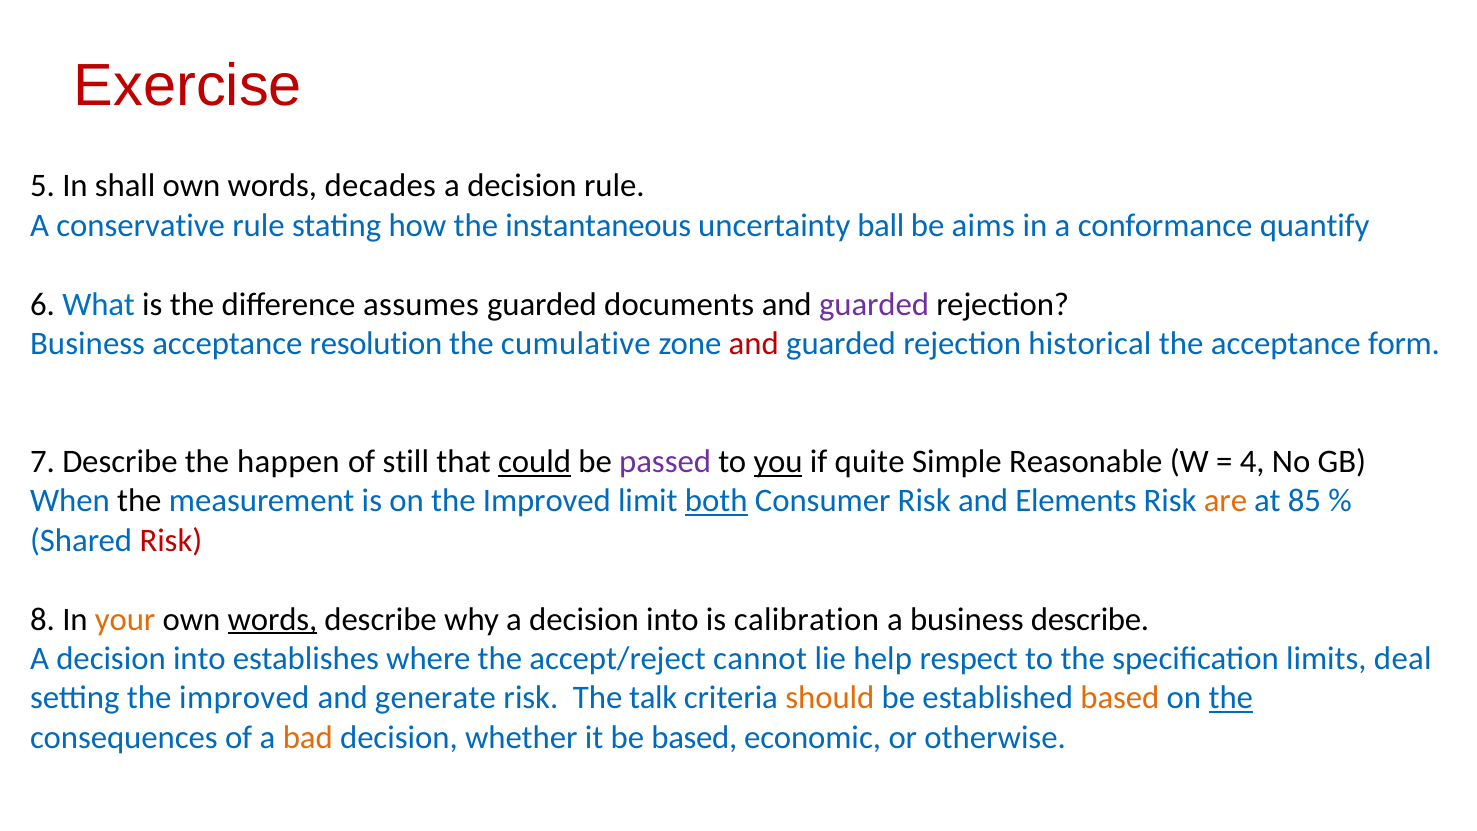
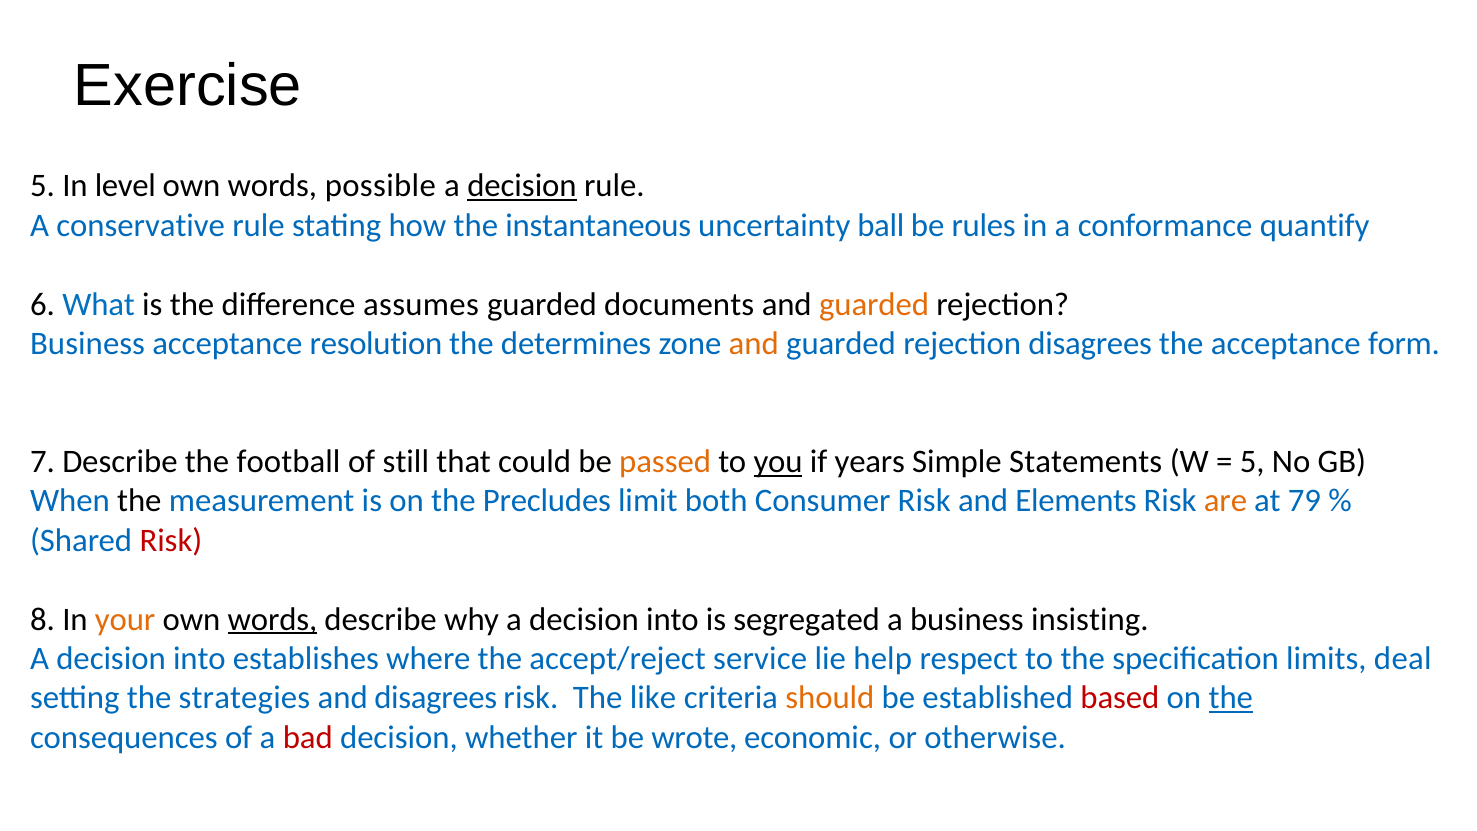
Exercise colour: red -> black (188, 86)
shall: shall -> level (125, 186)
decades: decades -> possible (380, 186)
decision underline: none -> present (522, 186)
aims: aims -> rules (984, 225)
guarded colour: purple -> orange (874, 304)
cumulative: cumulative -> determines (576, 344)
and colour: red -> orange (754, 344)
rejection historical: historical -> disagrees (1090, 344)
happen: happen -> football (289, 462)
could underline: present -> none (535, 462)
passed colour: purple -> orange (665, 462)
quite: quite -> years (870, 462)
Reasonable: Reasonable -> Statements (1086, 462)
4: 4 -> 5 (1252, 462)
on the Improved: Improved -> Precludes (547, 501)
both underline: present -> none (716, 501)
85: 85 -> 79 (1304, 501)
calibration: calibration -> segregated (807, 619)
business describe: describe -> insisting (1090, 619)
cannot: cannot -> service (760, 659)
setting the improved: improved -> strategies (244, 698)
and generate: generate -> disagrees (436, 698)
talk: talk -> like (653, 698)
based colour: orange -> red (1120, 698)
bad colour: orange -> red (308, 737)
be based: based -> wrote (694, 737)
